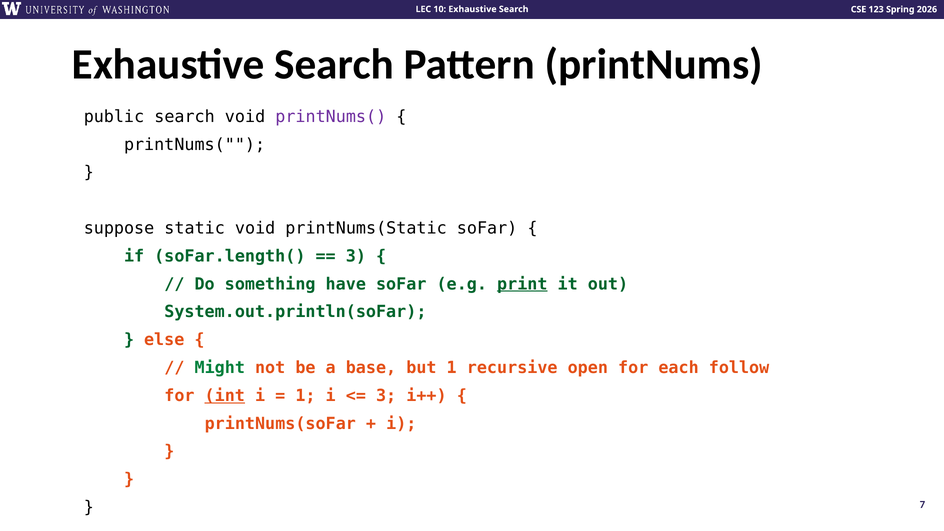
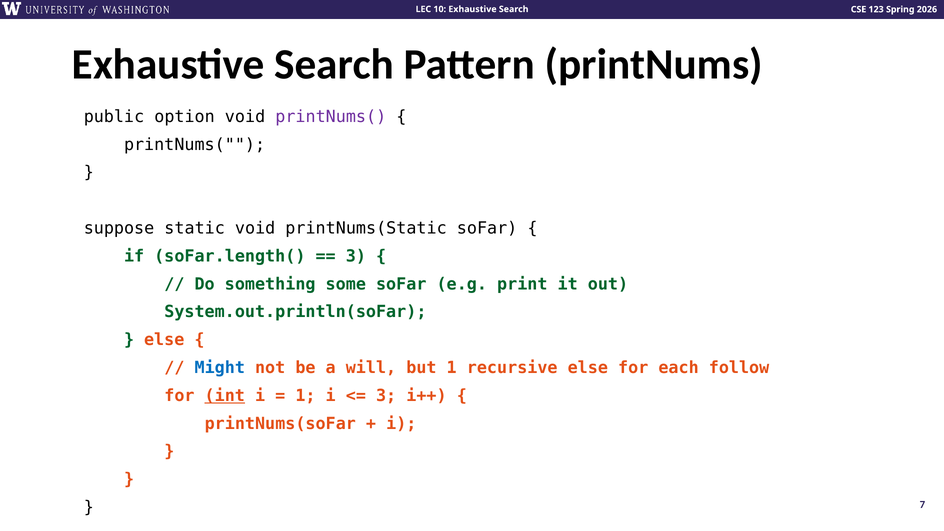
public search: search -> option (185, 117)
have: have -> some (346, 284)
print underline: present -> none (522, 284)
Might colour: green -> blue (220, 368)
base: base -> will (371, 368)
recursive open: open -> else (588, 368)
